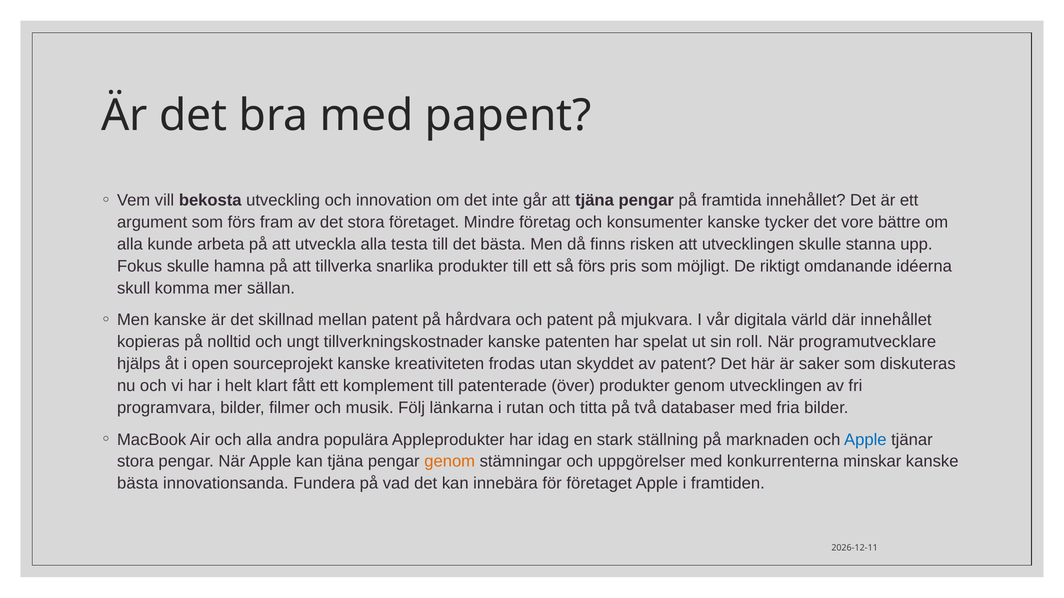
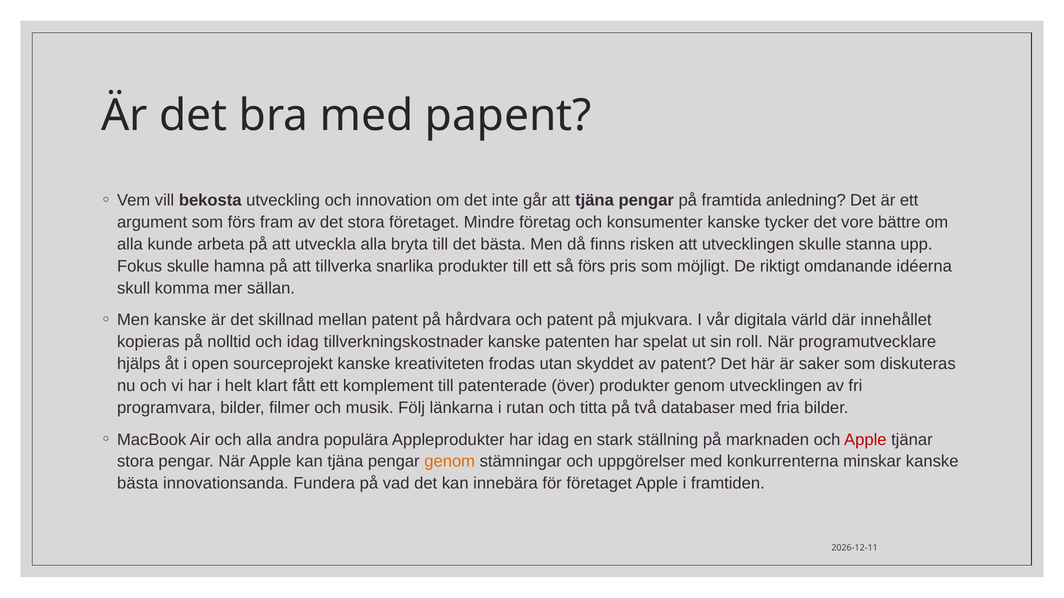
framtida innehållet: innehållet -> anledning (806, 201)
testa: testa -> bryta (409, 245)
och ungt: ungt -> idag (303, 342)
Apple colour: blue -> red (865, 440)
